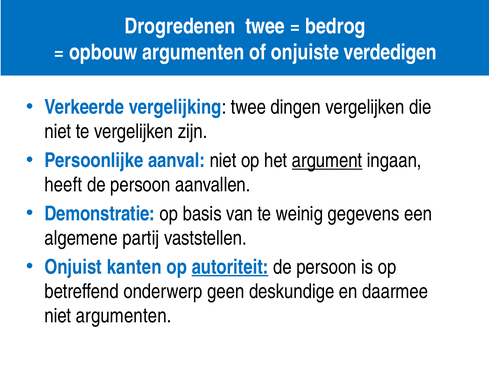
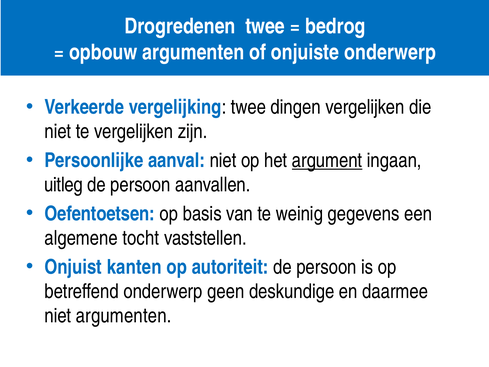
onjuiste verdedigen: verdedigen -> onderwerp (390, 52)
heeft: heeft -> uitleg (63, 185)
Demonstratie: Demonstratie -> Oefentoetsen (100, 214)
partij: partij -> tocht (141, 238)
autoriteit underline: present -> none (230, 267)
